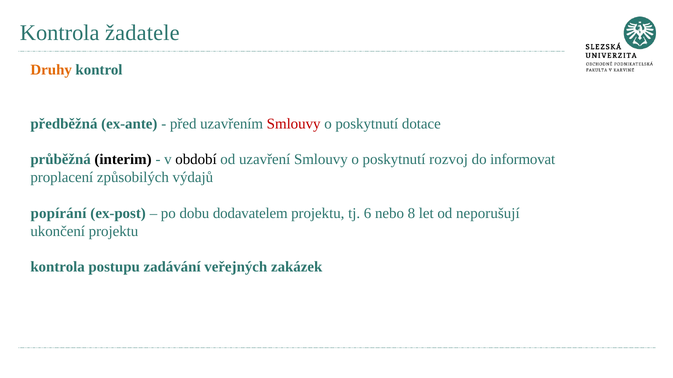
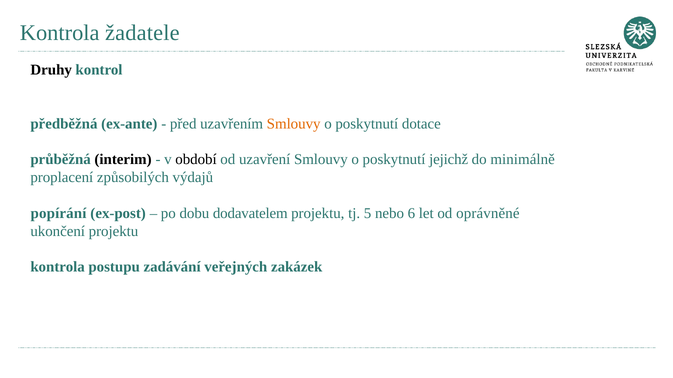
Druhy colour: orange -> black (51, 70)
Smlouvy colour: red -> orange (294, 124)
rozvoj: rozvoj -> jejichž (449, 160)
informovat: informovat -> minimálně (523, 160)
6: 6 -> 5 (368, 214)
8: 8 -> 6 (411, 214)
neporušují: neporušují -> oprávněné (488, 214)
